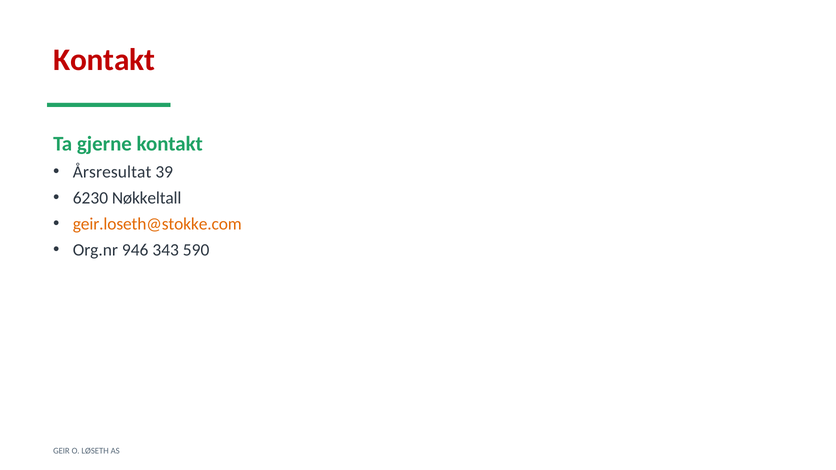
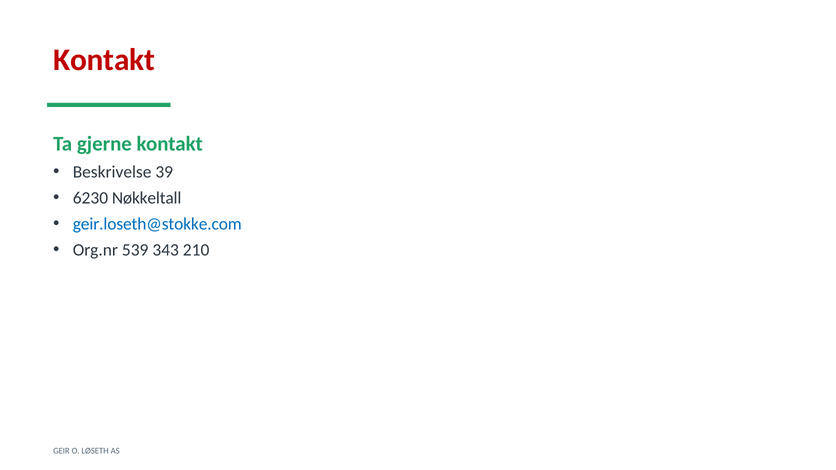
Årsresultat: Årsresultat -> Beskrivelse (112, 172)
geir.loseth@stokke.com colour: orange -> blue (157, 224)
946: 946 -> 539 (135, 250)
590: 590 -> 210 (196, 250)
